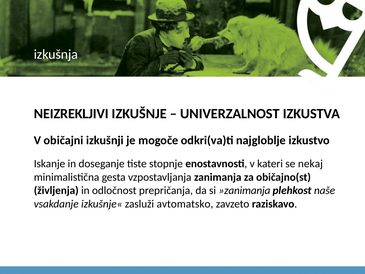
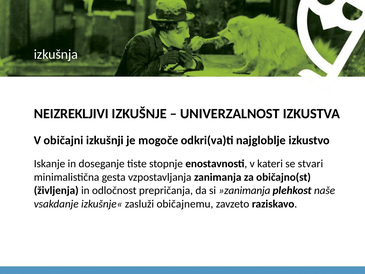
nekaj: nekaj -> stvari (310, 164)
avtomatsko: avtomatsko -> običajnemu (185, 204)
